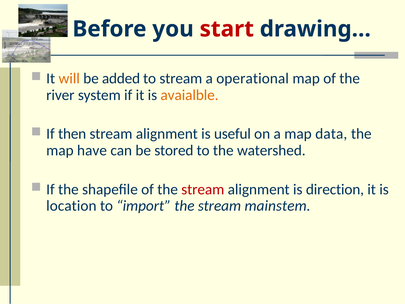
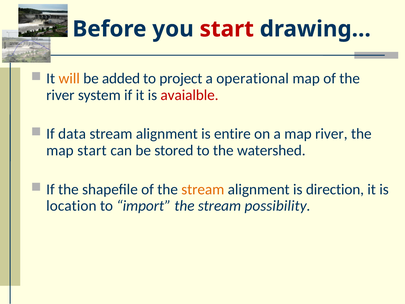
to stream: stream -> project (181, 78)
avaialble colour: orange -> red (190, 95)
then: then -> data (72, 134)
useful: useful -> entire (232, 134)
map data: data -> river (331, 134)
map have: have -> start (92, 150)
stream colour: red -> orange (203, 189)
mainstem: mainstem -> possibility (278, 206)
